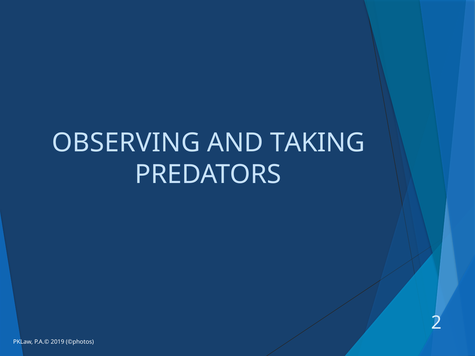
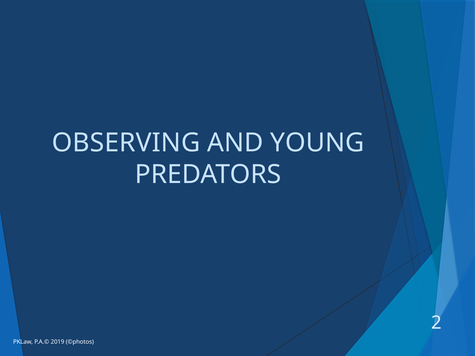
TAKING: TAKING -> YOUNG (317, 143)
